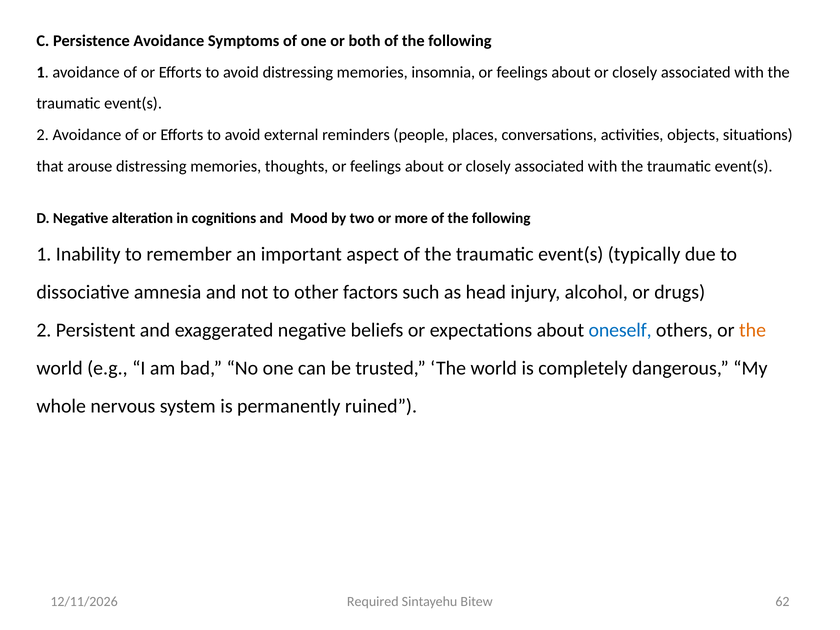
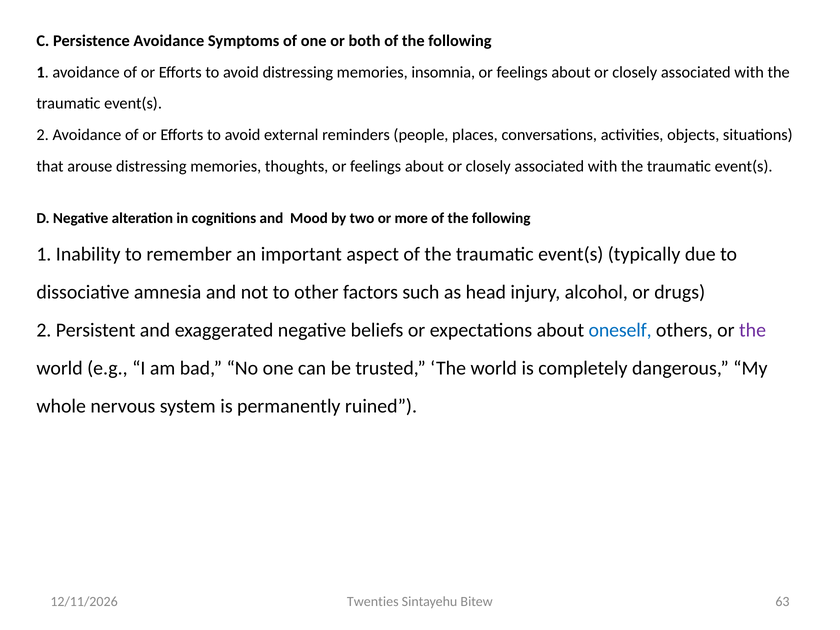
the colour: orange -> purple (753, 330)
Required: Required -> Twenties (373, 602)
62: 62 -> 63 (783, 602)
